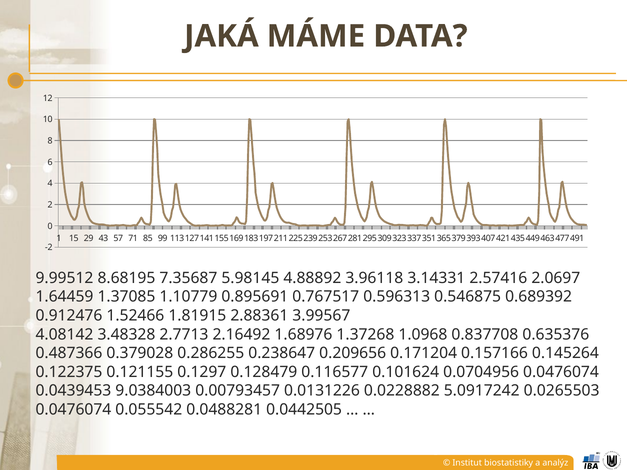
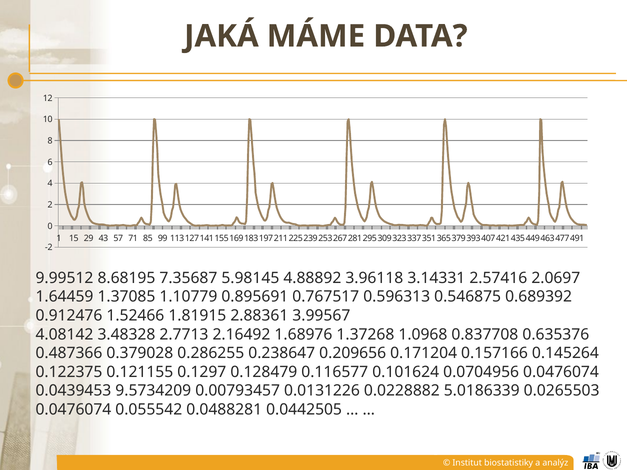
9.0384003: 9.0384003 -> 9.5734209 (153, 391)
5.0917242: 5.0917242 -> 5.0186339 (482, 391)
